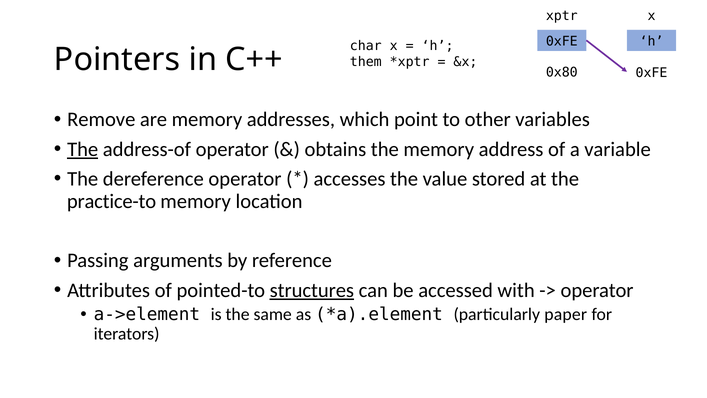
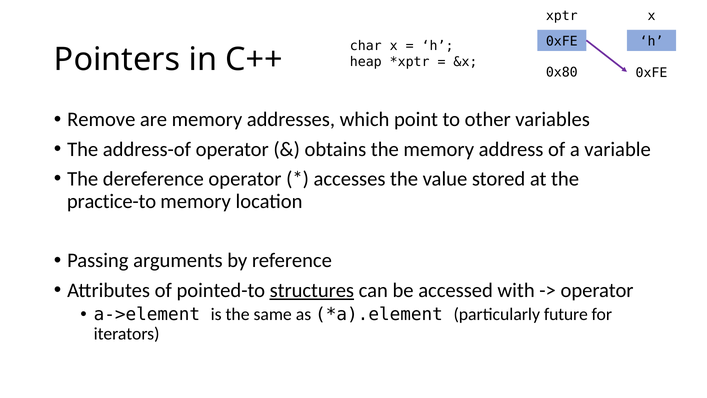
them: them -> heap (366, 62)
The underline: present -> none (83, 149)
paper: paper -> future (566, 314)
